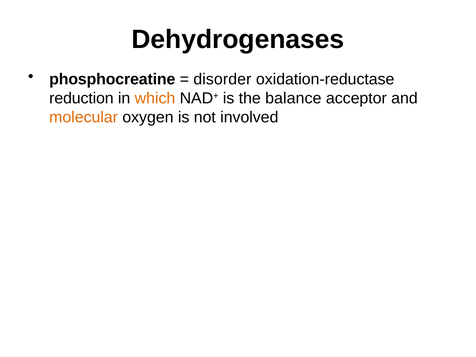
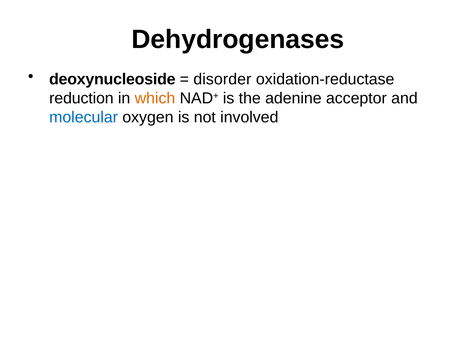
phosphocreatine: phosphocreatine -> deoxynucleoside (112, 79)
balance: balance -> adenine (293, 98)
molecular colour: orange -> blue (84, 117)
